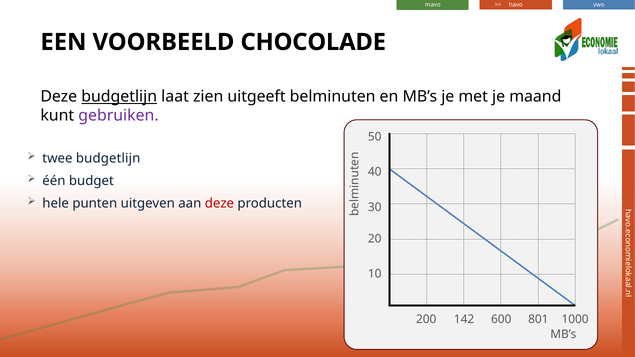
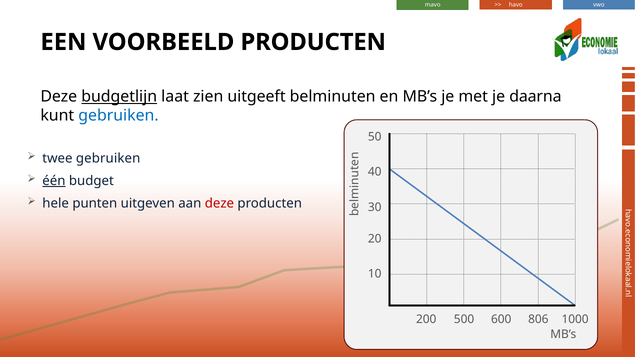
VOORBEELD CHOCOLADE: CHOCOLADE -> PRODUCTEN (313, 42)
maand: maand -> daarna (535, 97)
gebruiken colour: purple -> blue (118, 116)
twee budgetlijn: budgetlijn -> gebruiken (108, 158)
één underline: none -> present (54, 181)
142: 142 -> 500 (464, 319)
801: 801 -> 806 (538, 319)
